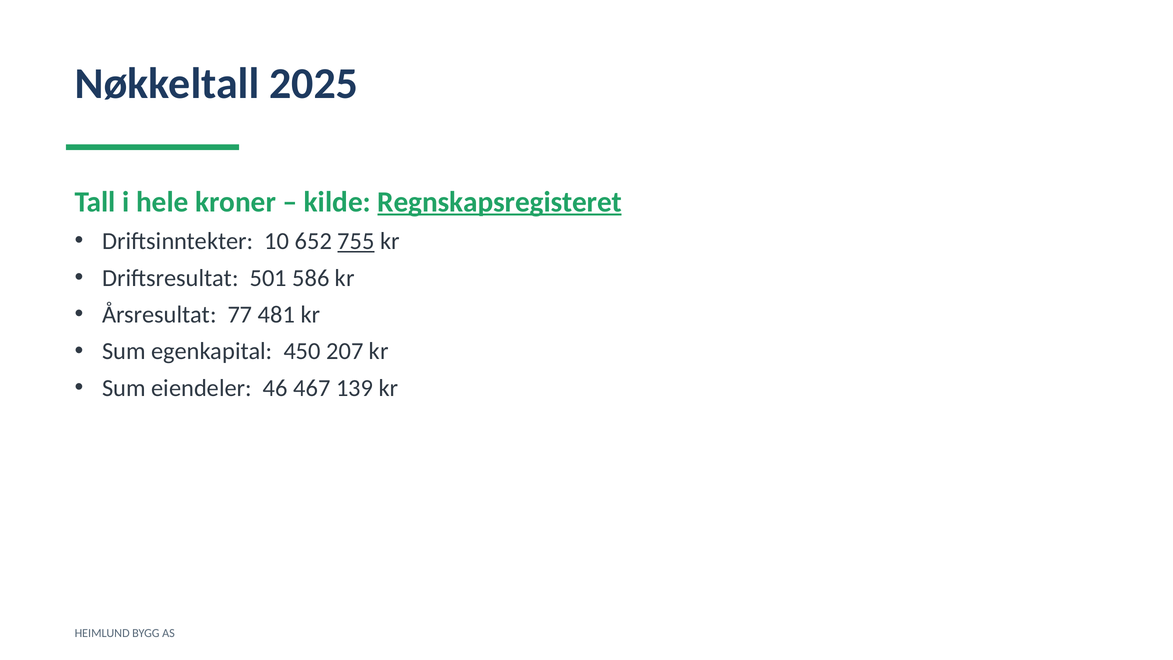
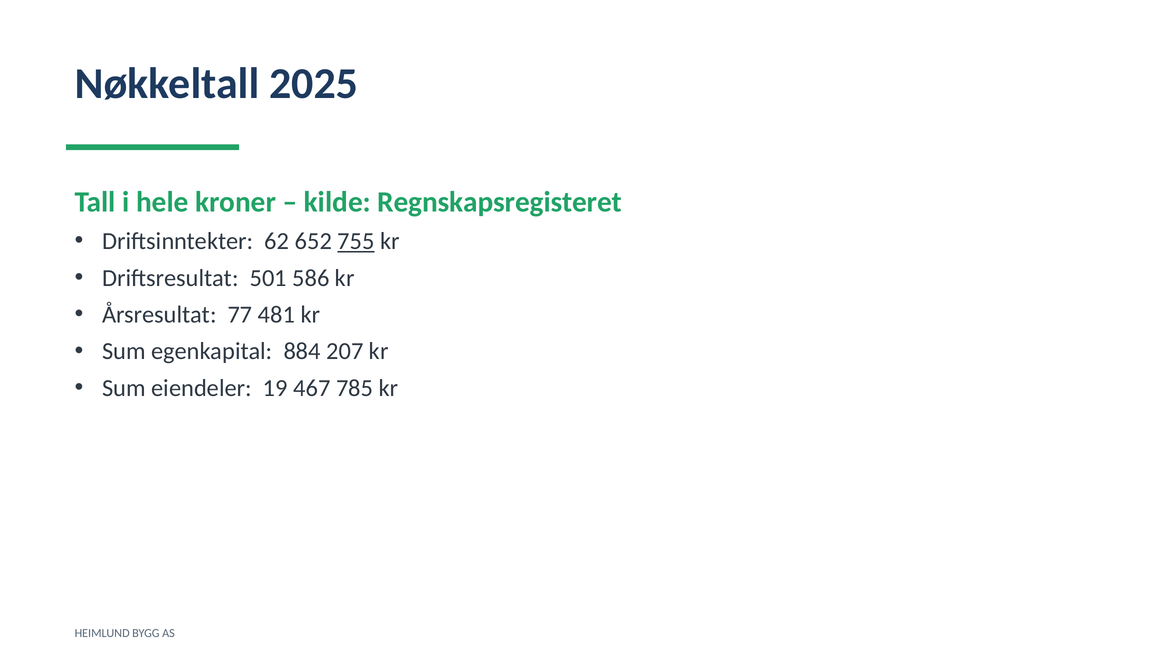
Regnskapsregisteret underline: present -> none (500, 202)
10: 10 -> 62 (277, 241)
450: 450 -> 884 (302, 351)
46: 46 -> 19 (275, 388)
139: 139 -> 785 (355, 388)
